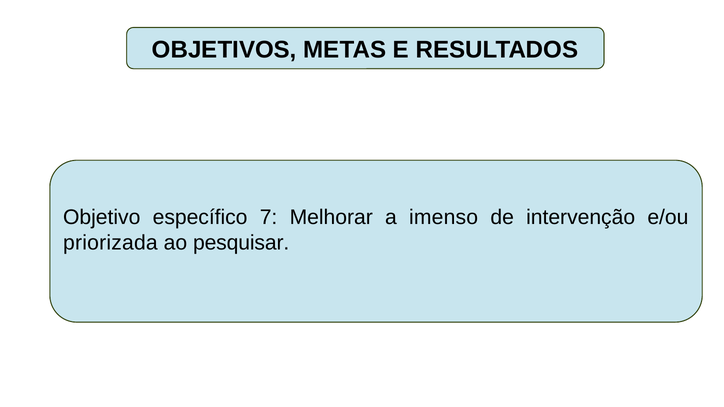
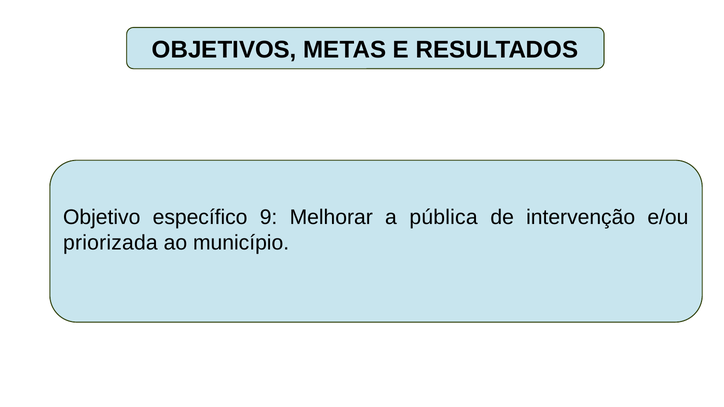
7: 7 -> 9 (269, 217)
imenso: imenso -> pública (444, 217)
pesquisar: pesquisar -> município (241, 243)
